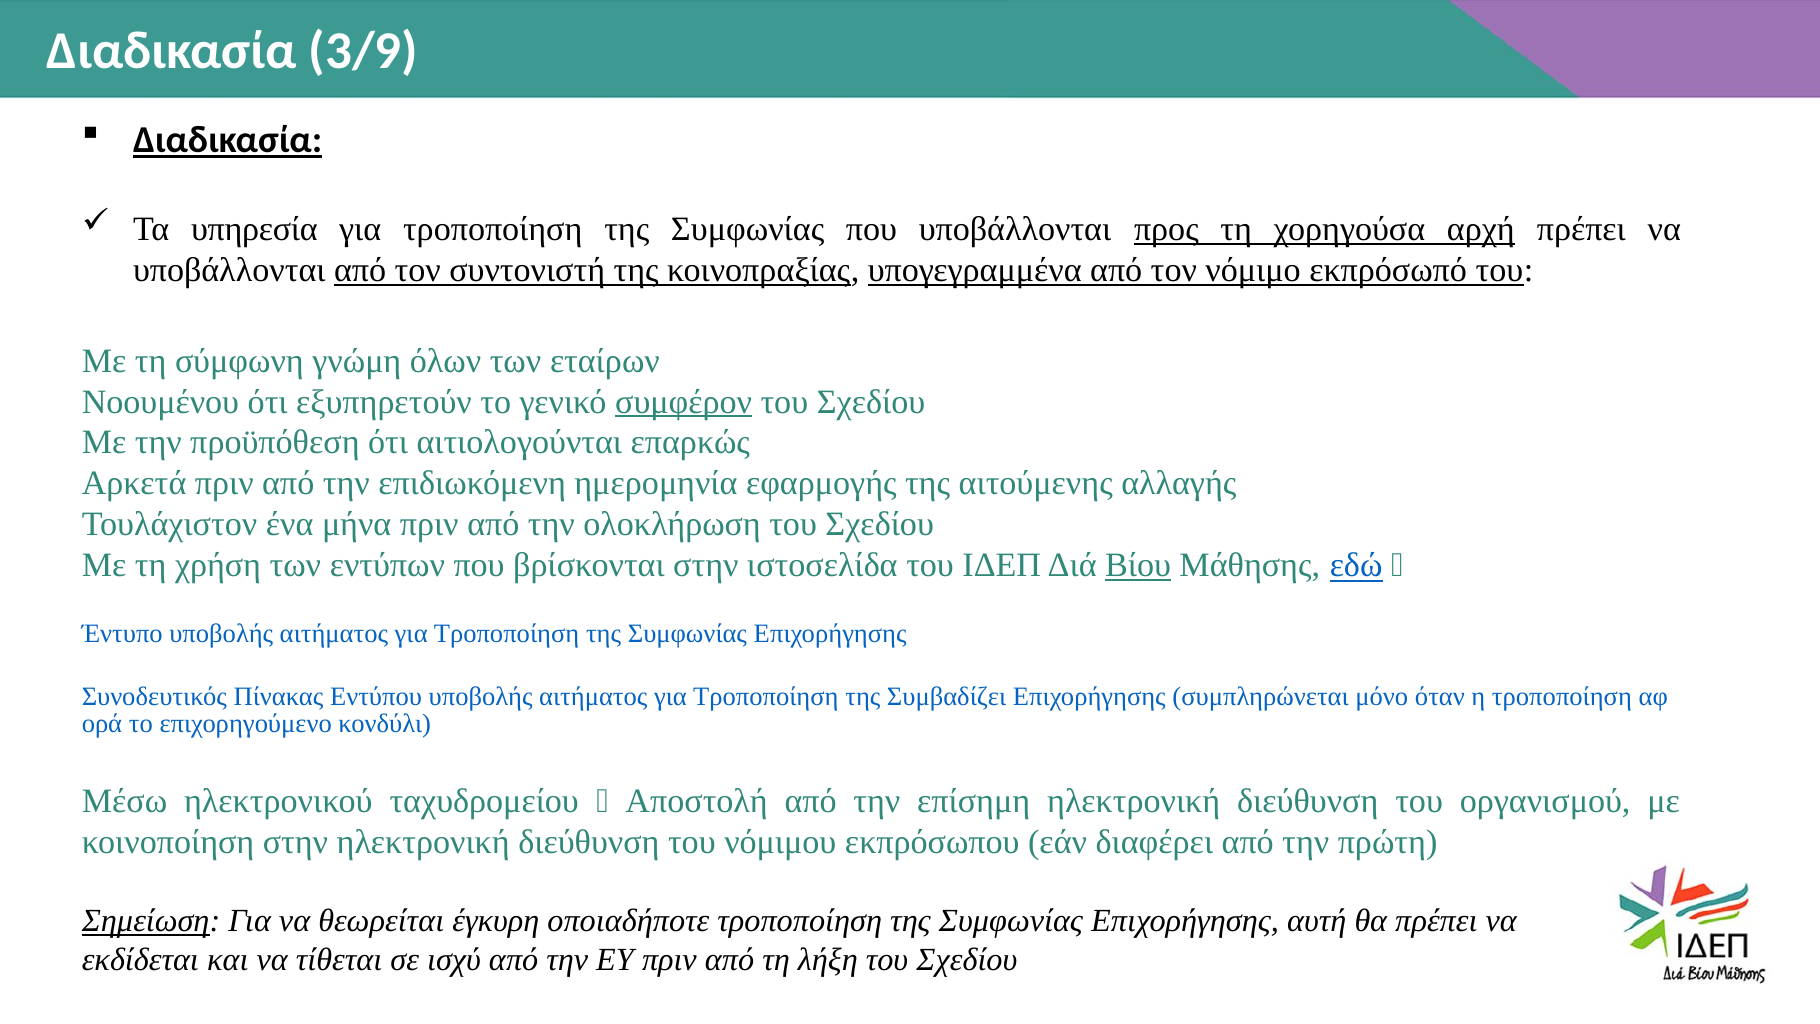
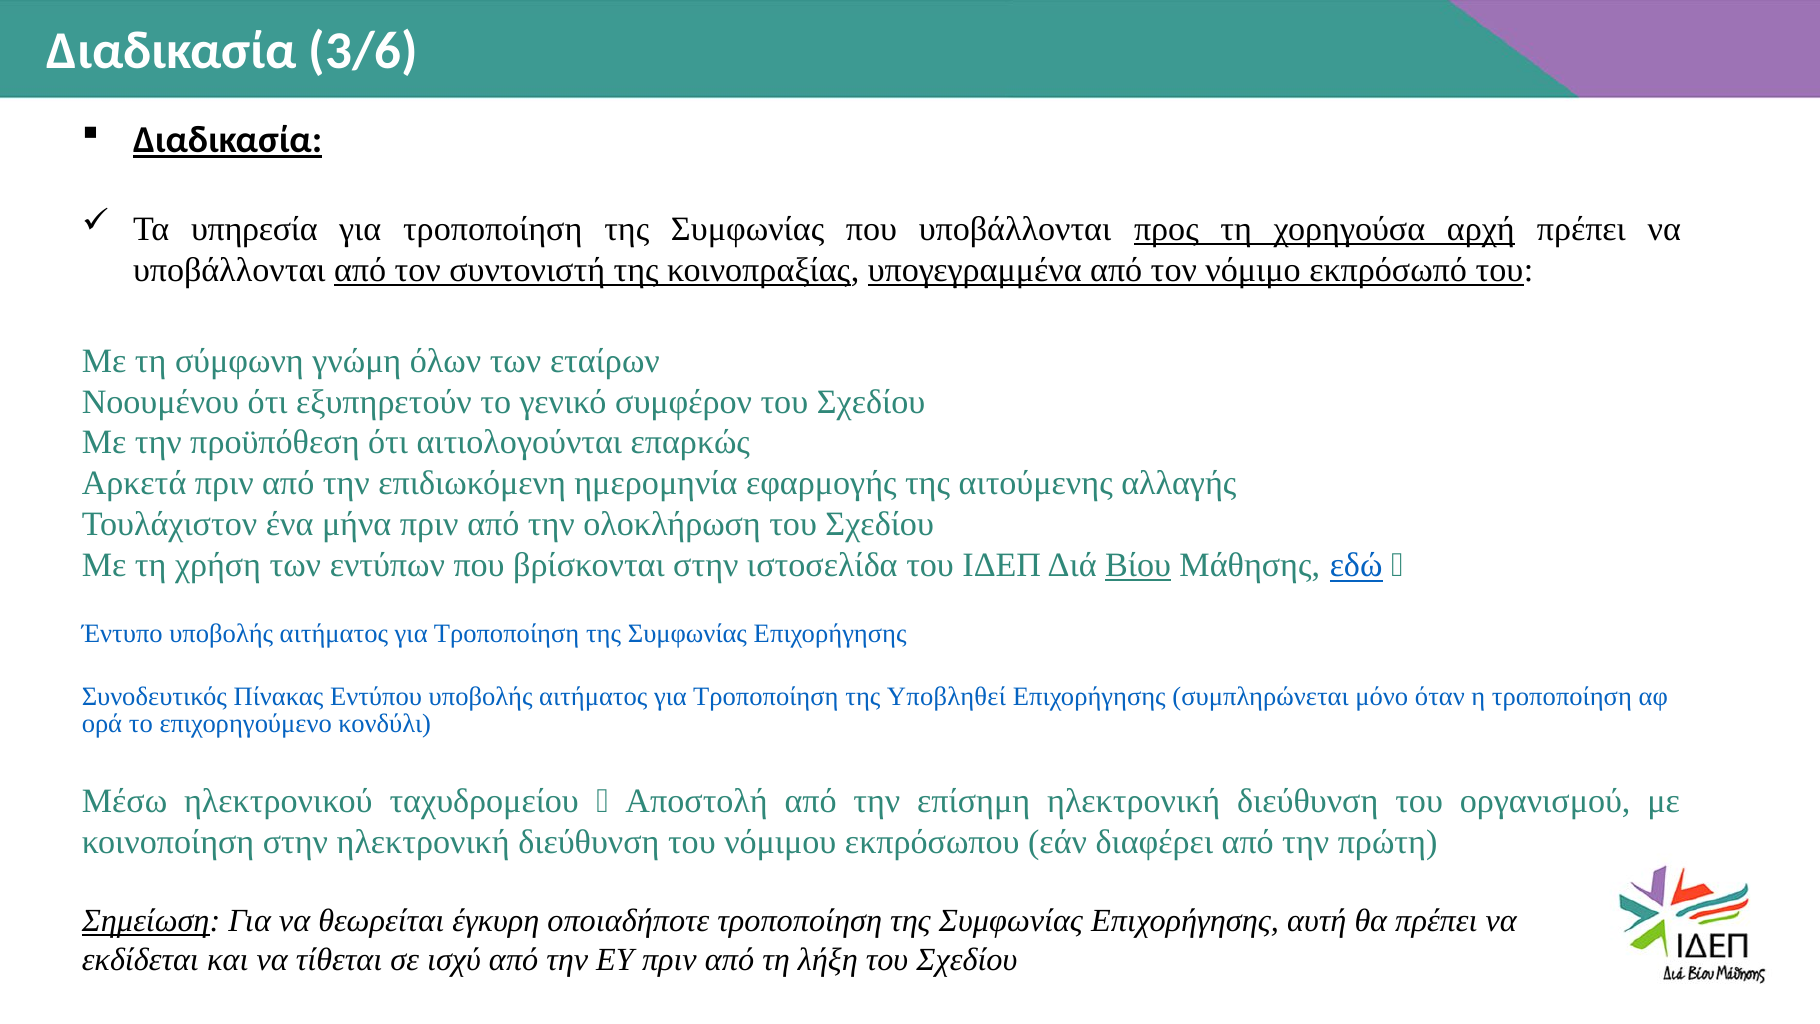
3/9: 3/9 -> 3/6 (363, 51)
συμφέρον underline: present -> none (684, 402)
Συμβαδίζει: Συμβαδίζει -> Υποβληθεί (946, 697)
